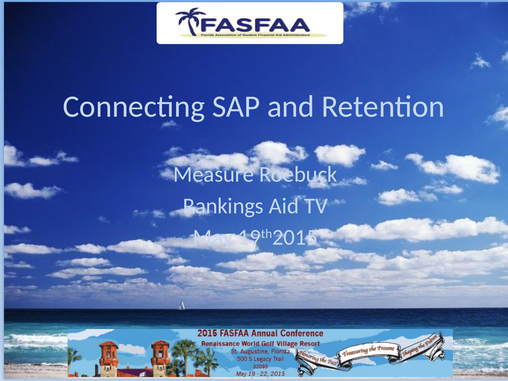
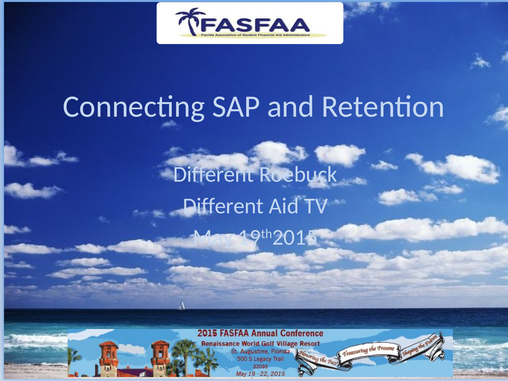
Measure: Measure -> Different (214, 174)
Rankings: Rankings -> Different (223, 206)
